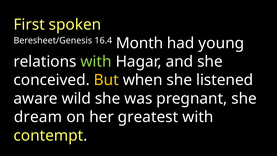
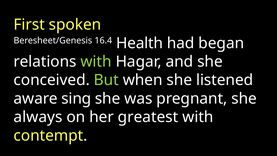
Month: Month -> Health (140, 43)
young: young -> began (221, 43)
But colour: yellow -> light green (106, 80)
wild: wild -> sing (76, 98)
dream: dream -> always (38, 117)
